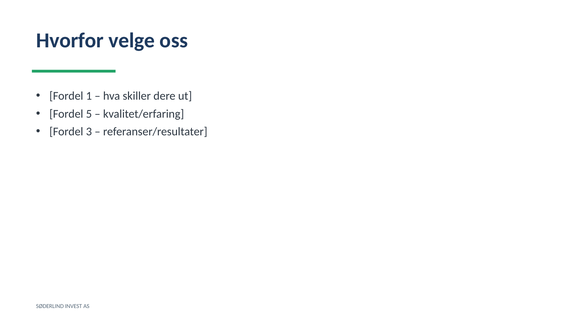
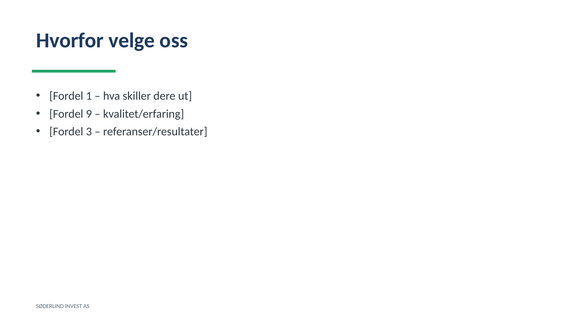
5: 5 -> 9 (89, 114)
